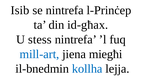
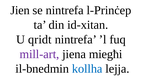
Isib: Isib -> Jien (20, 10)
id-għax: id-għax -> id-xitan (88, 25)
stess: stess -> qridt (40, 40)
mill-art colour: blue -> purple (39, 54)
